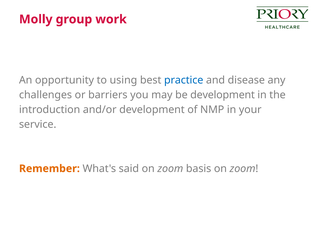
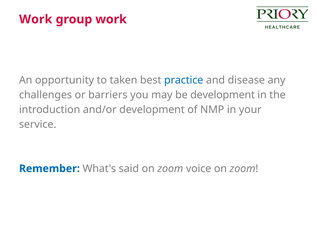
Molly: Molly -> Work (36, 19)
using: using -> taken (123, 80)
Remember colour: orange -> blue (49, 169)
basis: basis -> voice (199, 169)
